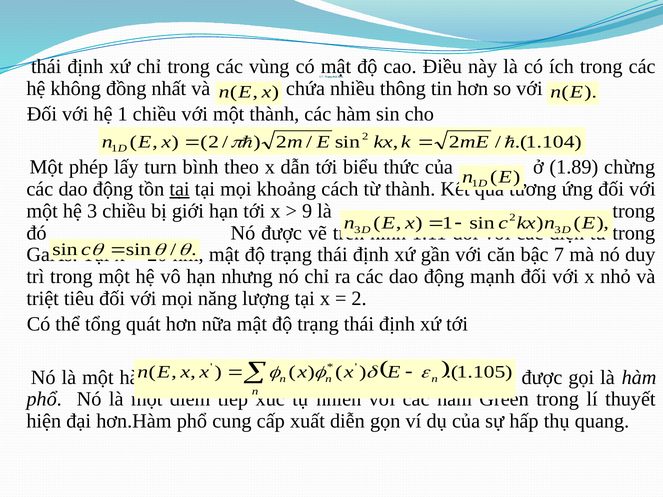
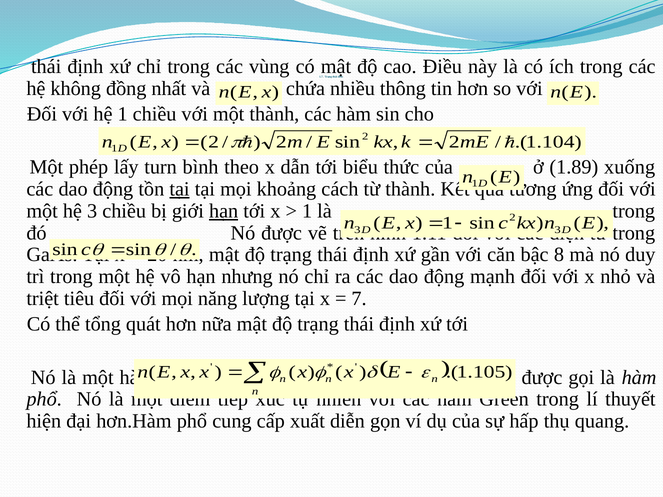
chừng: chừng -> xuống (630, 167)
hạn underline: none -> present (224, 211)
9: 9 -> 1 (307, 211)
7: 7 -> 8 (559, 255)
2: 2 -> 7 (359, 299)
